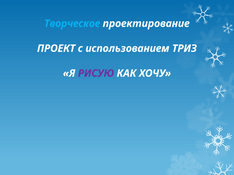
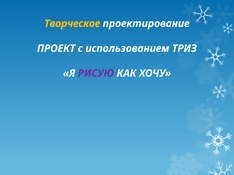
Творческое colour: light blue -> yellow (72, 24)
